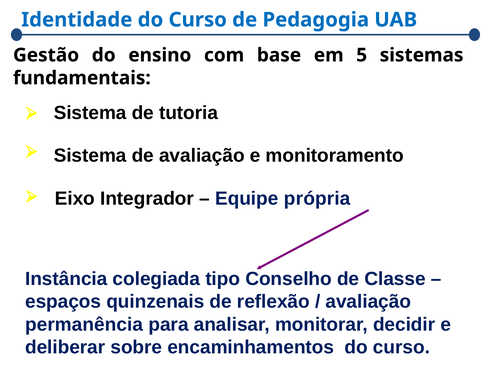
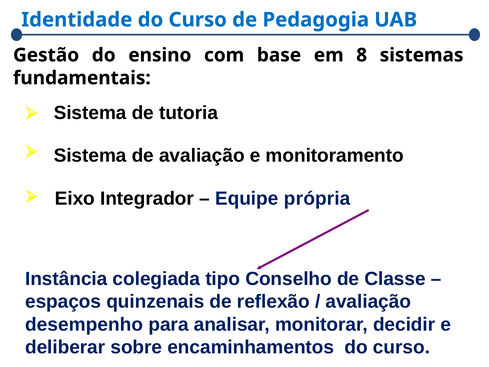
5: 5 -> 8 (362, 55)
permanência: permanência -> desempenho (84, 324)
